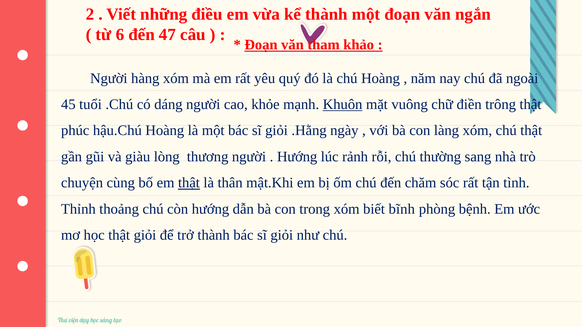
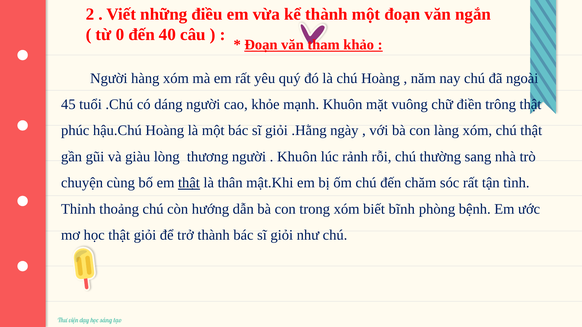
6: 6 -> 0 (120, 35)
47: 47 -> 40 (167, 35)
Khuôn underline: present -> none (343, 104)
Hướng: Hướng -> Khuôn (297, 157)
